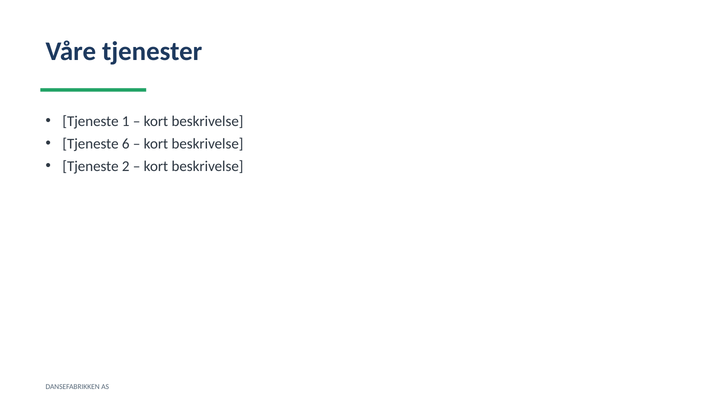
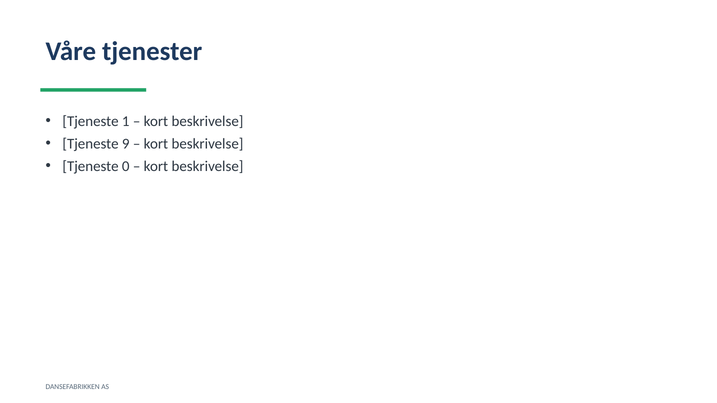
6: 6 -> 9 (126, 144)
2: 2 -> 0 (126, 166)
